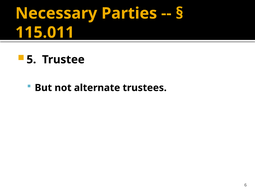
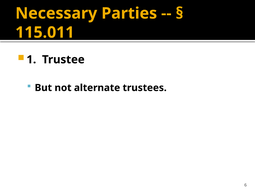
5: 5 -> 1 (31, 60)
